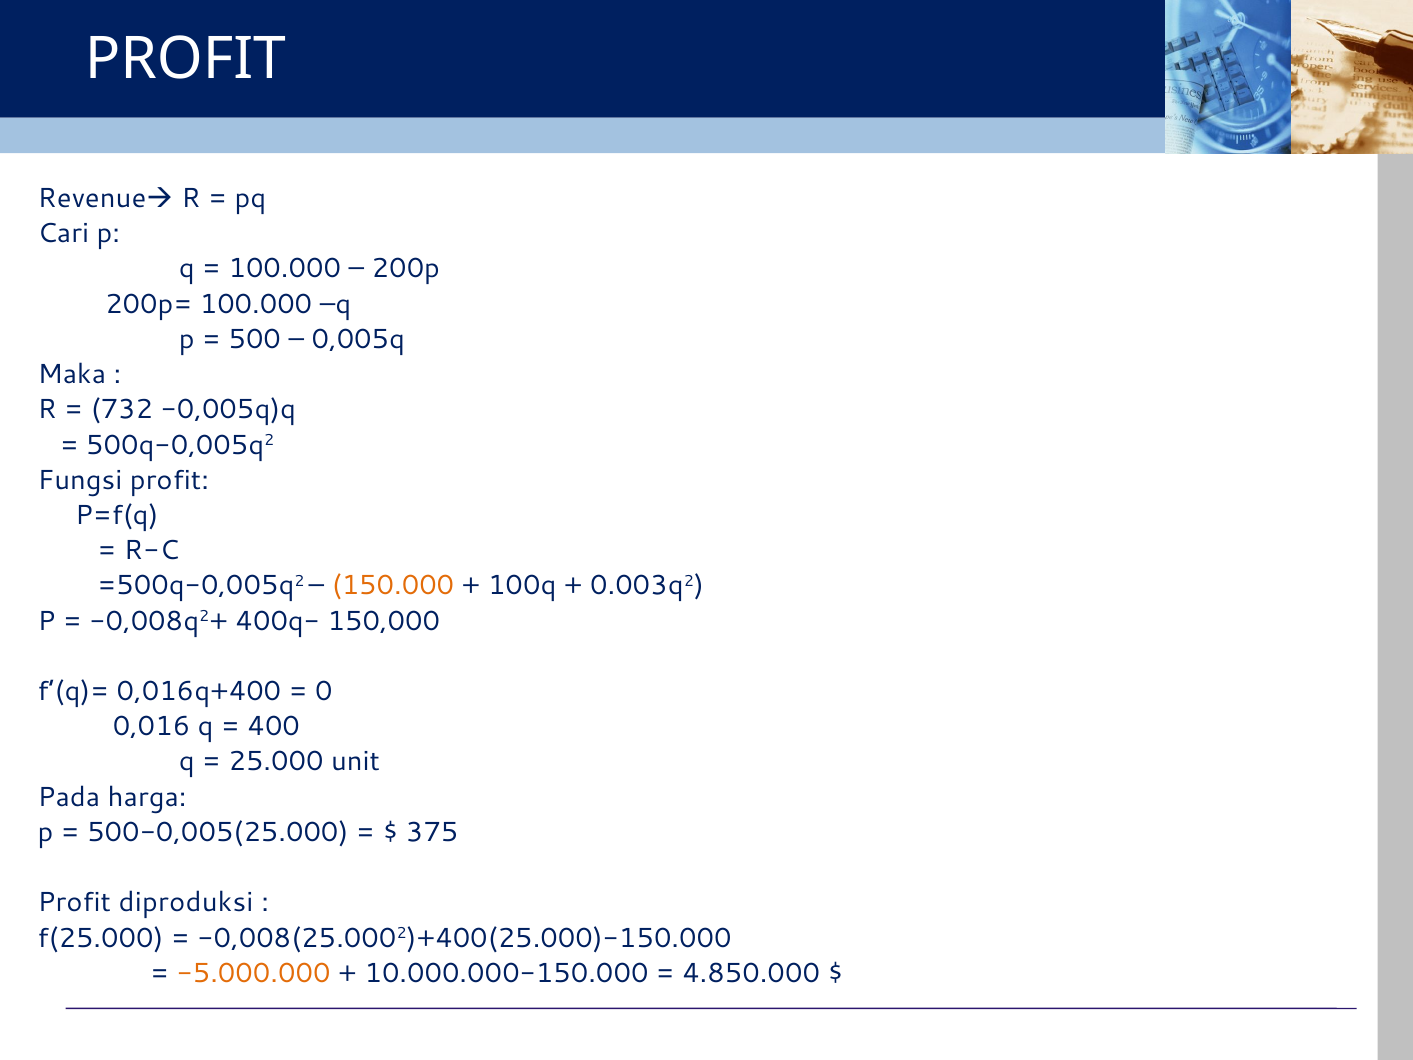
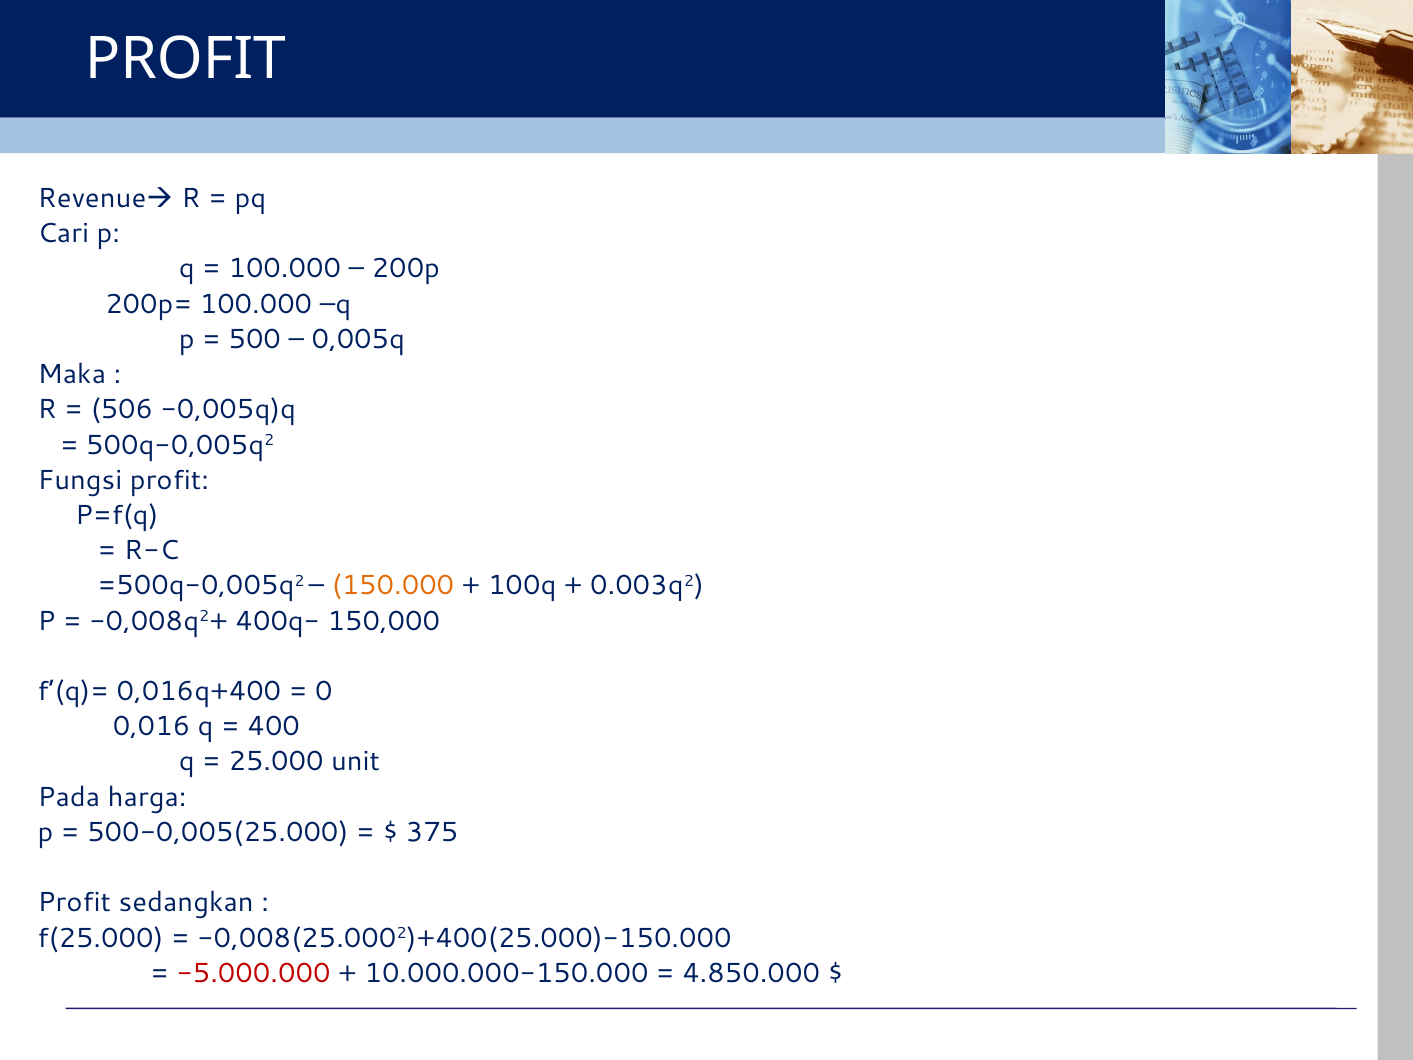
732: 732 -> 506 (122, 410)
diproduksi: diproduksi -> sedangkan (186, 903)
-5.000.000 colour: orange -> red (254, 973)
